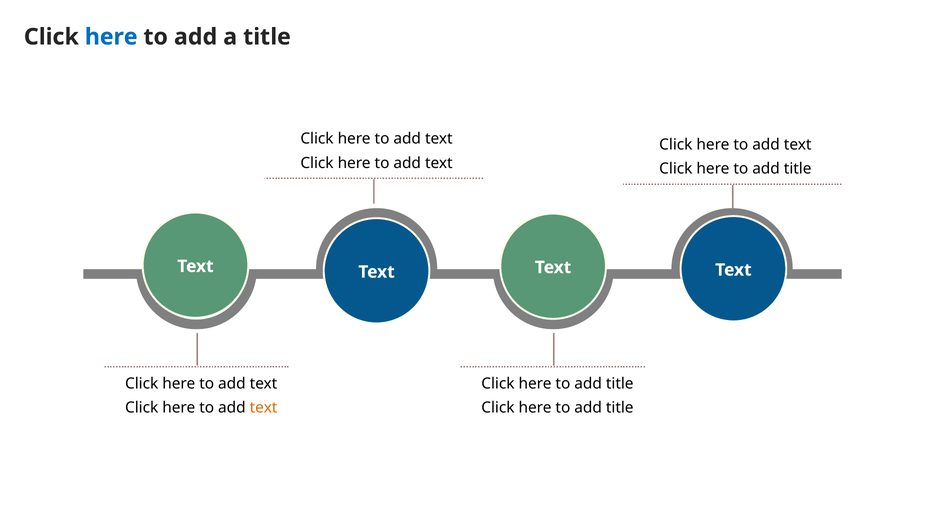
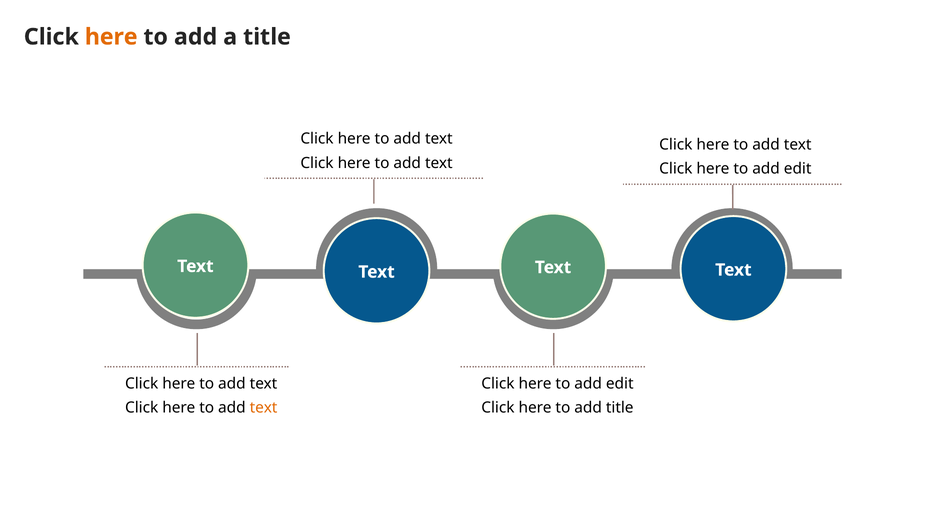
here colour: blue -> orange (111, 37)
title: title -> edit (798, 169)
title: title -> edit (620, 384)
